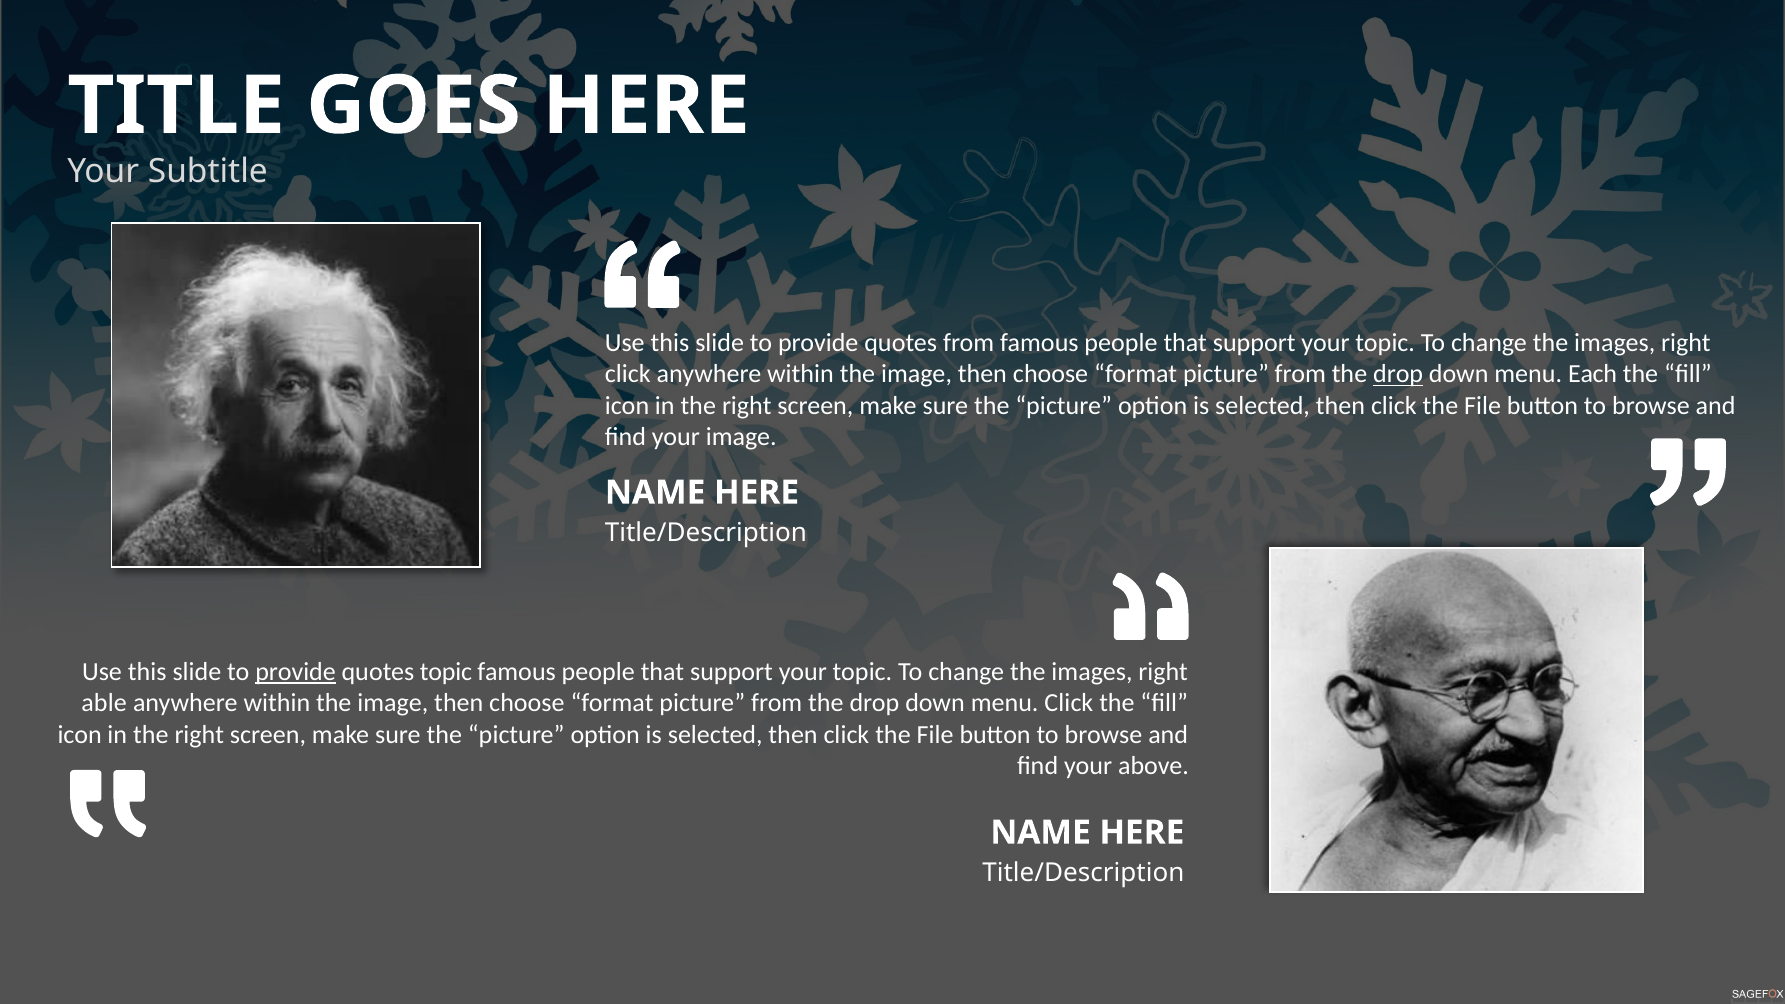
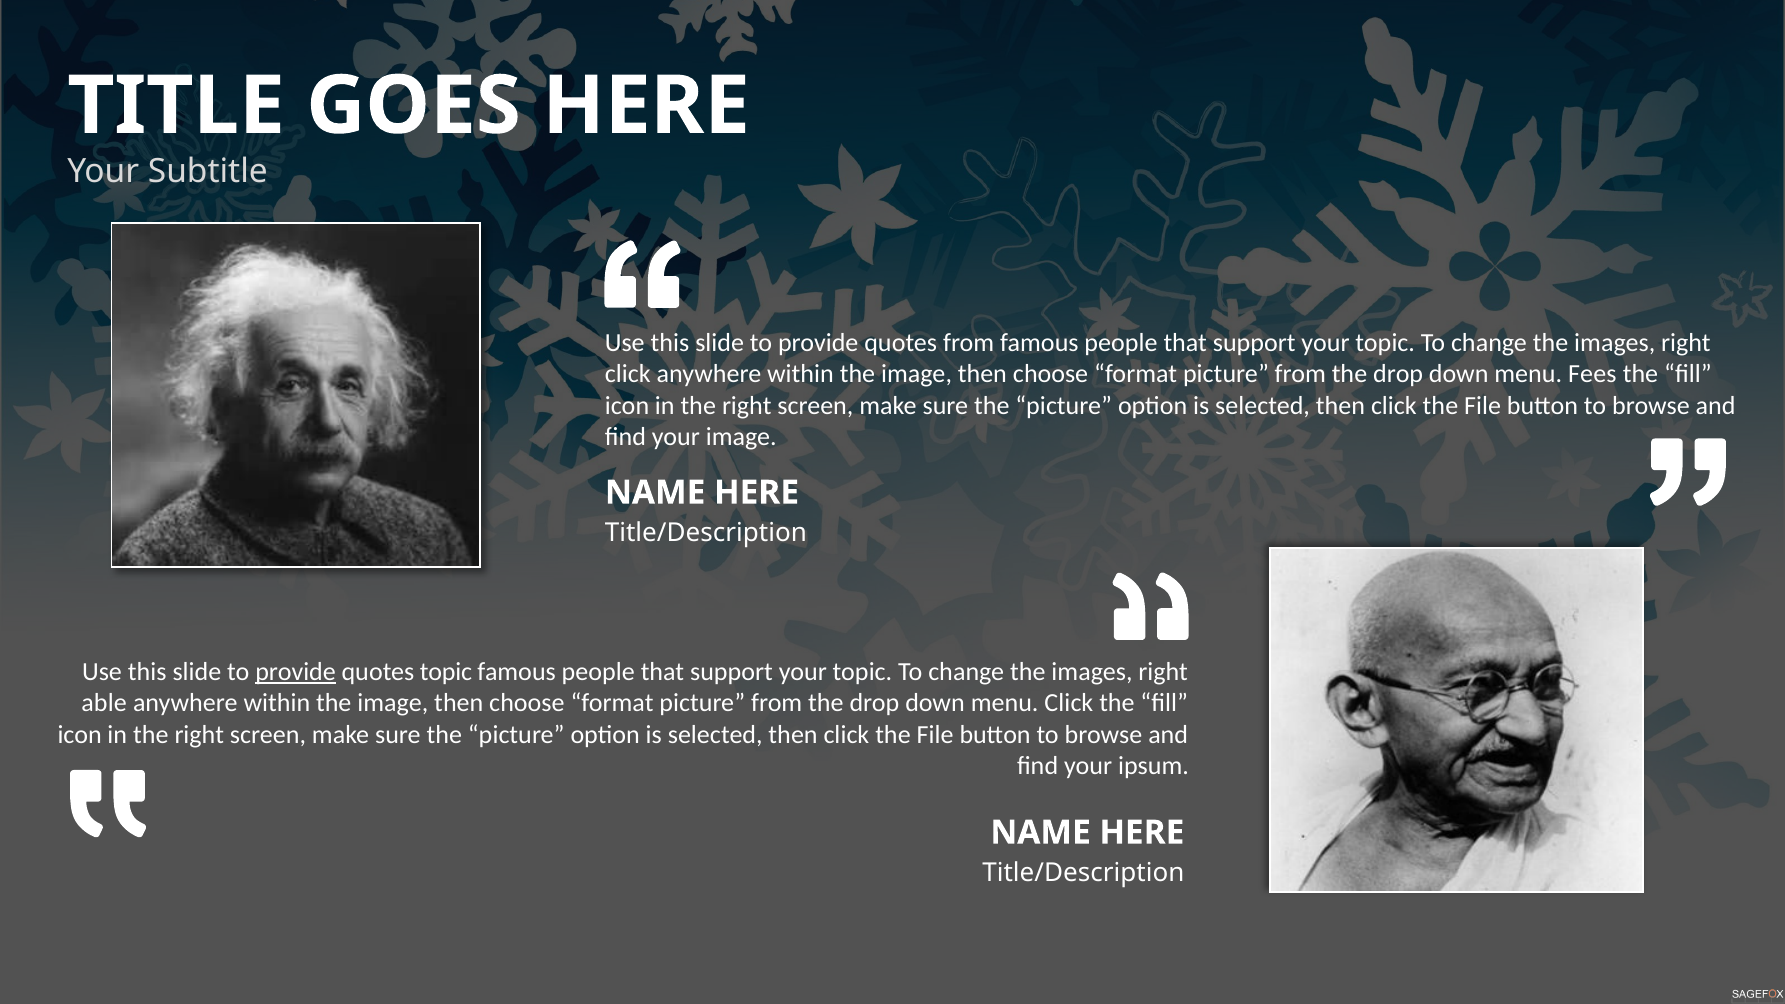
drop underline: present -> none (1398, 374)
Each: Each -> Fees (1592, 374)
above: above -> ipsum (1153, 766)
